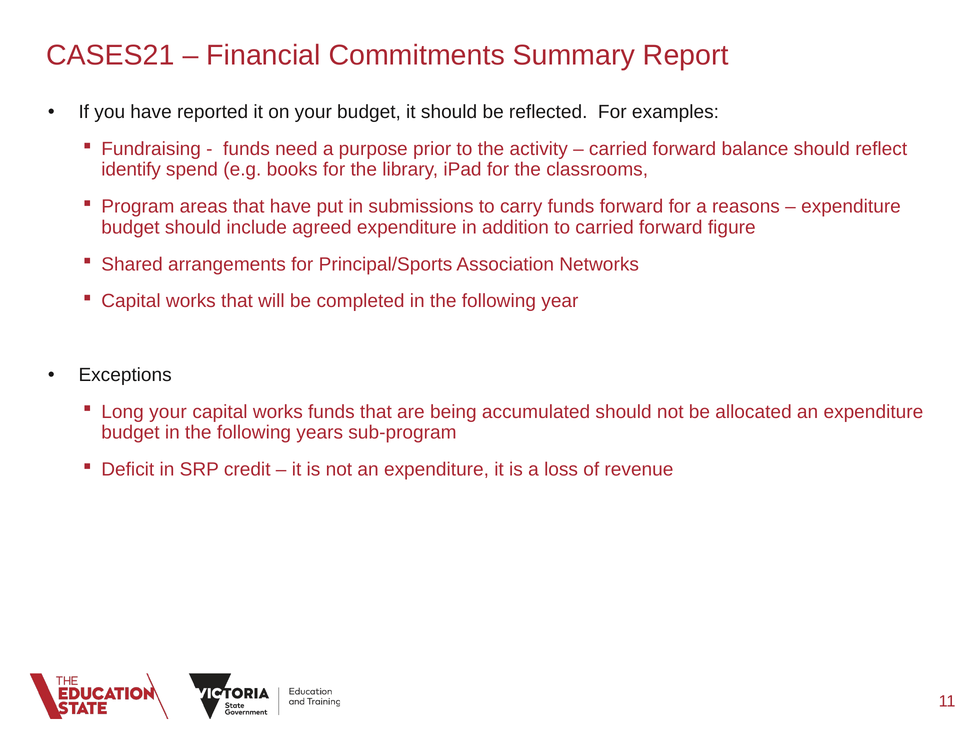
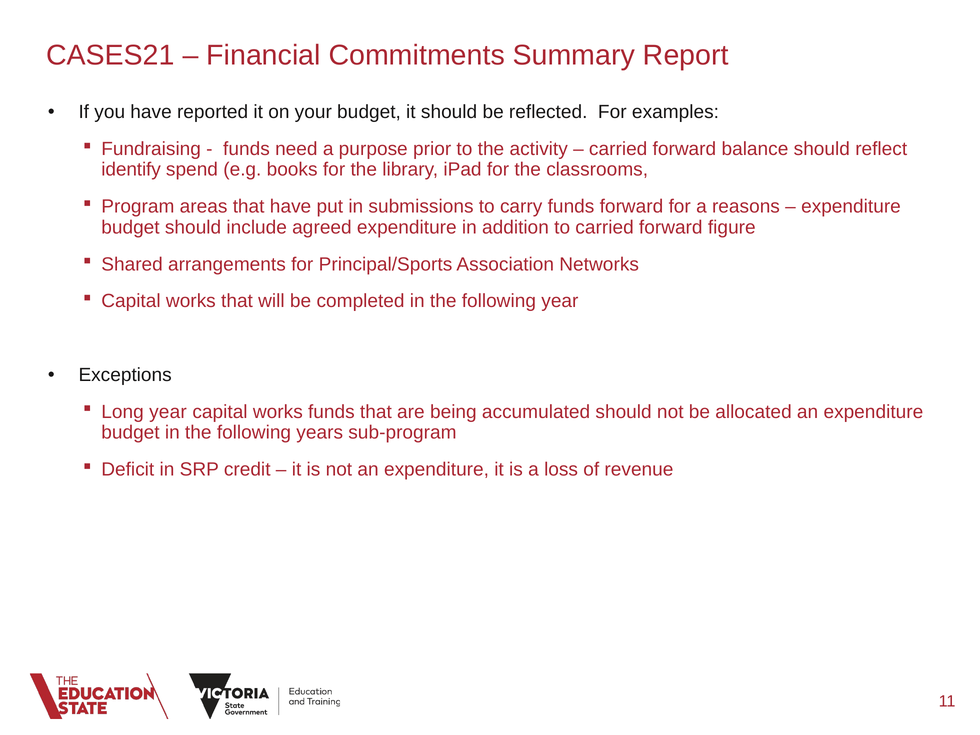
Long your: your -> year (168, 412)
